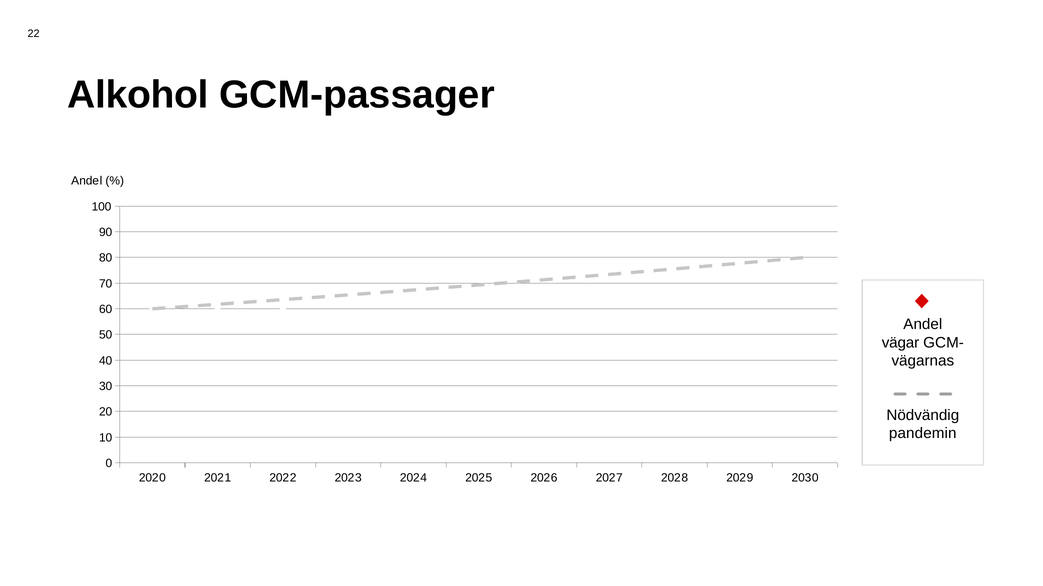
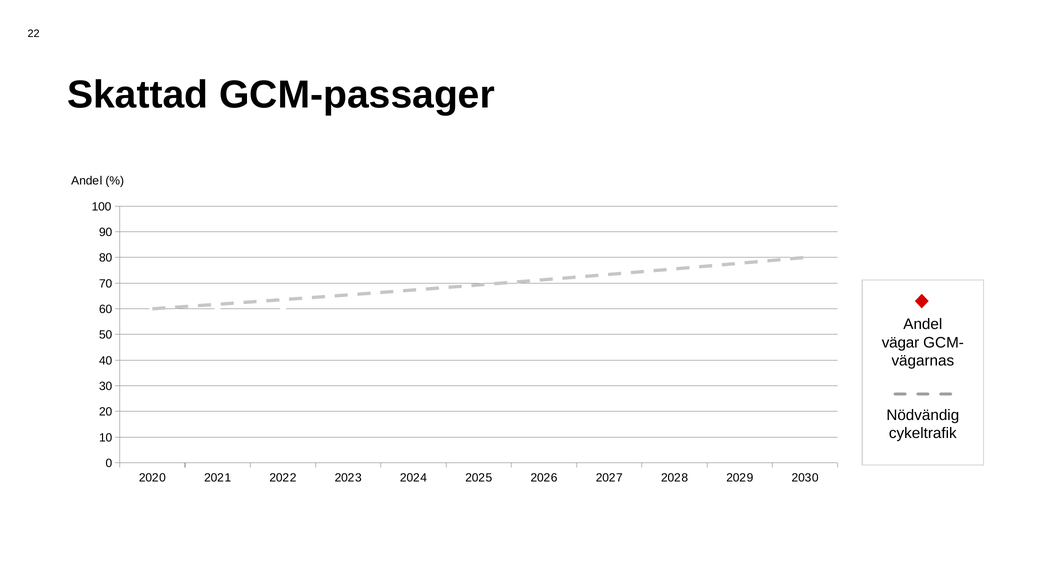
Alkohol: Alkohol -> Skattad (138, 95)
pandemin: pandemin -> cykeltrafik (923, 434)
